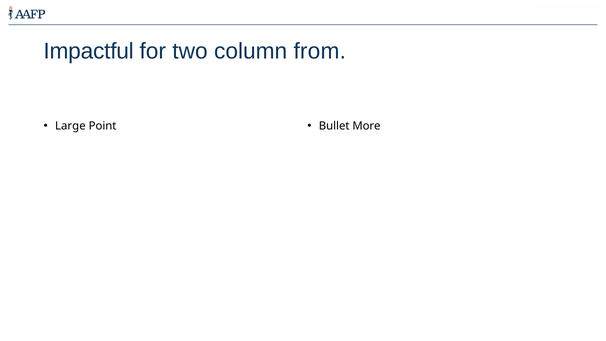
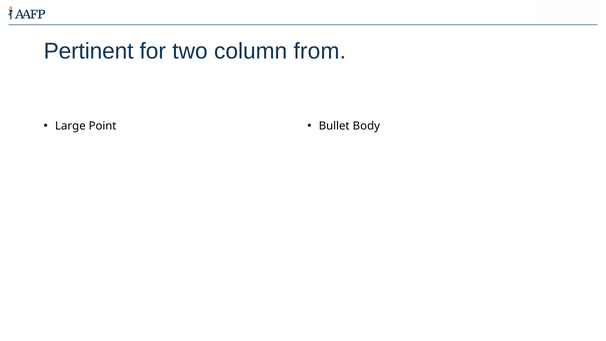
Impactful: Impactful -> Pertinent (89, 51)
More: More -> Body (366, 126)
